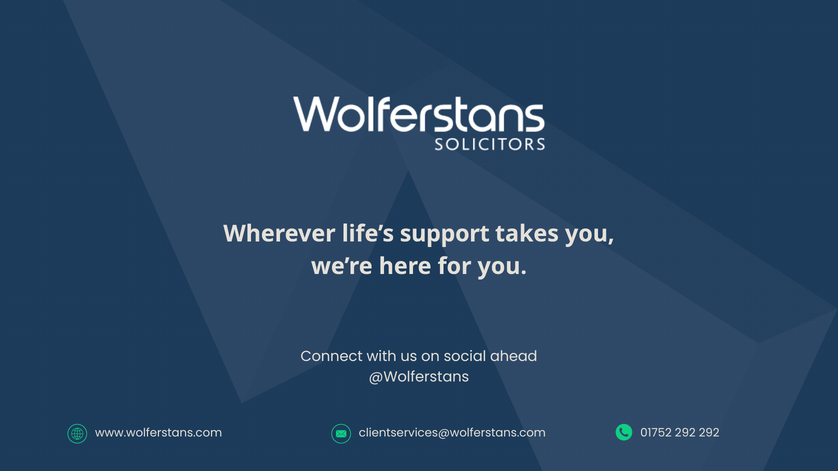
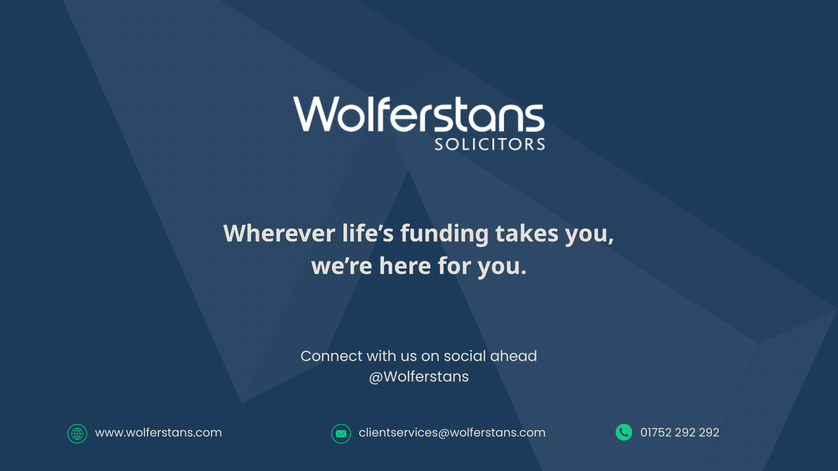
support: support -> funding (445, 234)
